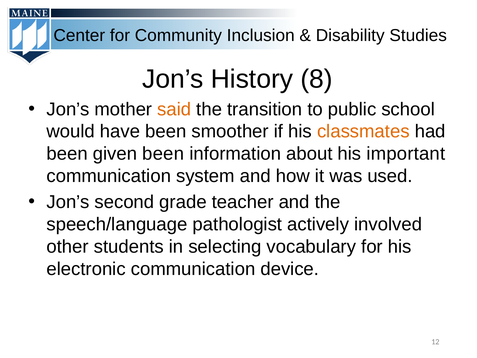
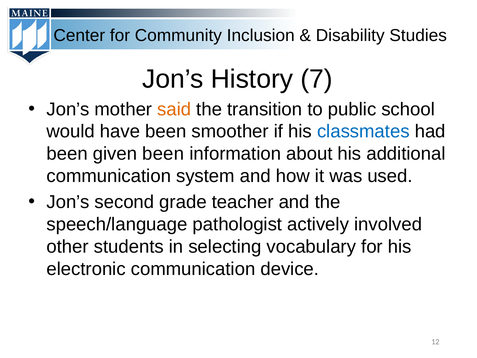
8: 8 -> 7 (317, 79)
classmates colour: orange -> blue (363, 131)
important: important -> additional (406, 154)
